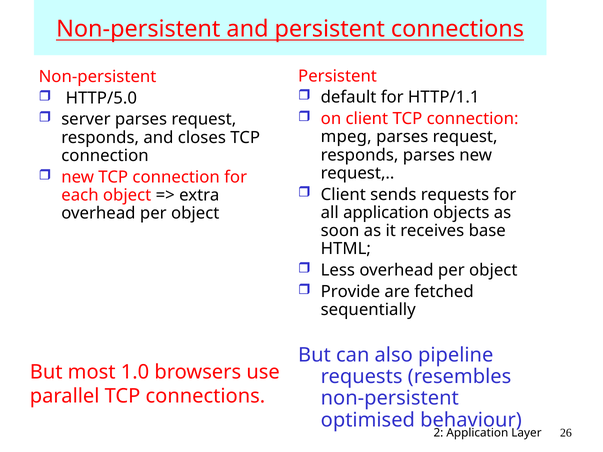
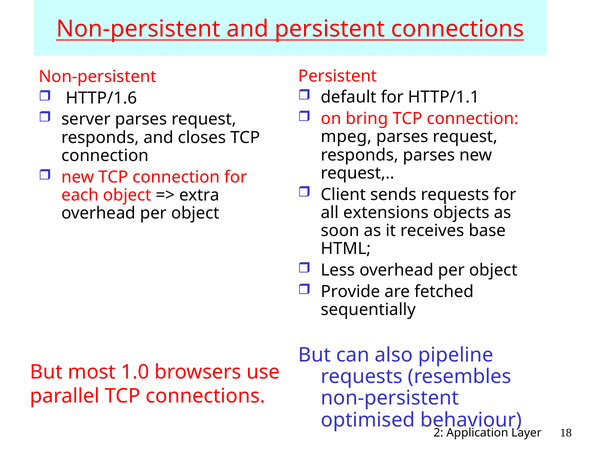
HTTP/5.0: HTTP/5.0 -> HTTP/1.6 (101, 98)
on client: client -> bring (367, 119)
all application: application -> extensions (386, 213)
26: 26 -> 18 (566, 433)
